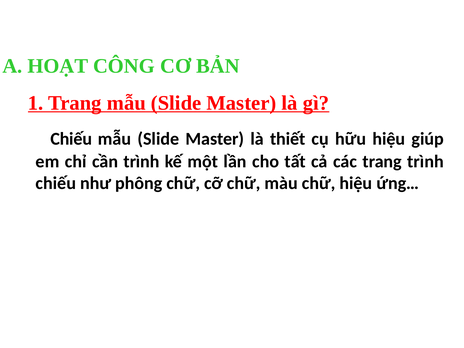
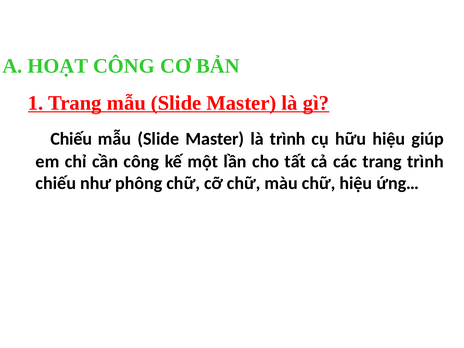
là thiết: thiết -> trình (288, 139)
cần trình: trình -> công (141, 162)
